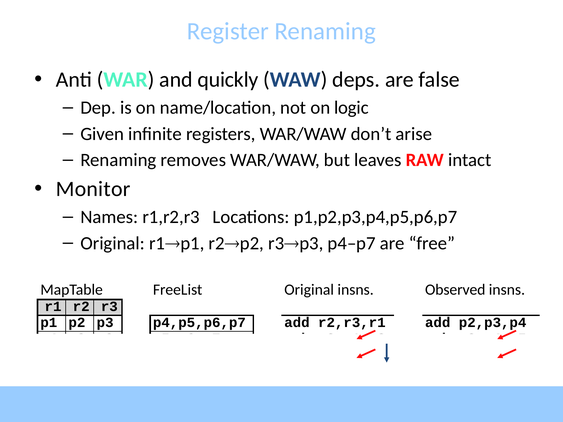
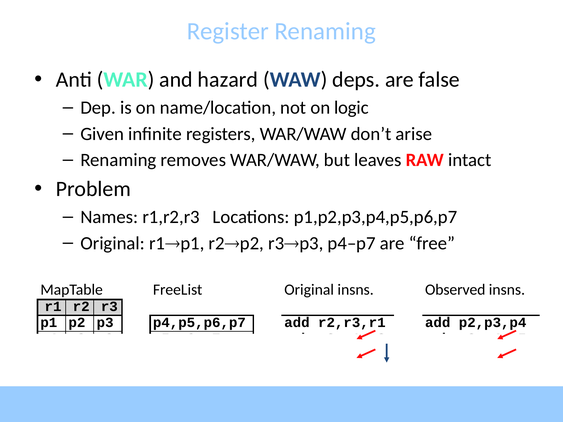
quickly: quickly -> hazard (228, 80)
Monitor: Monitor -> Problem (93, 189)
